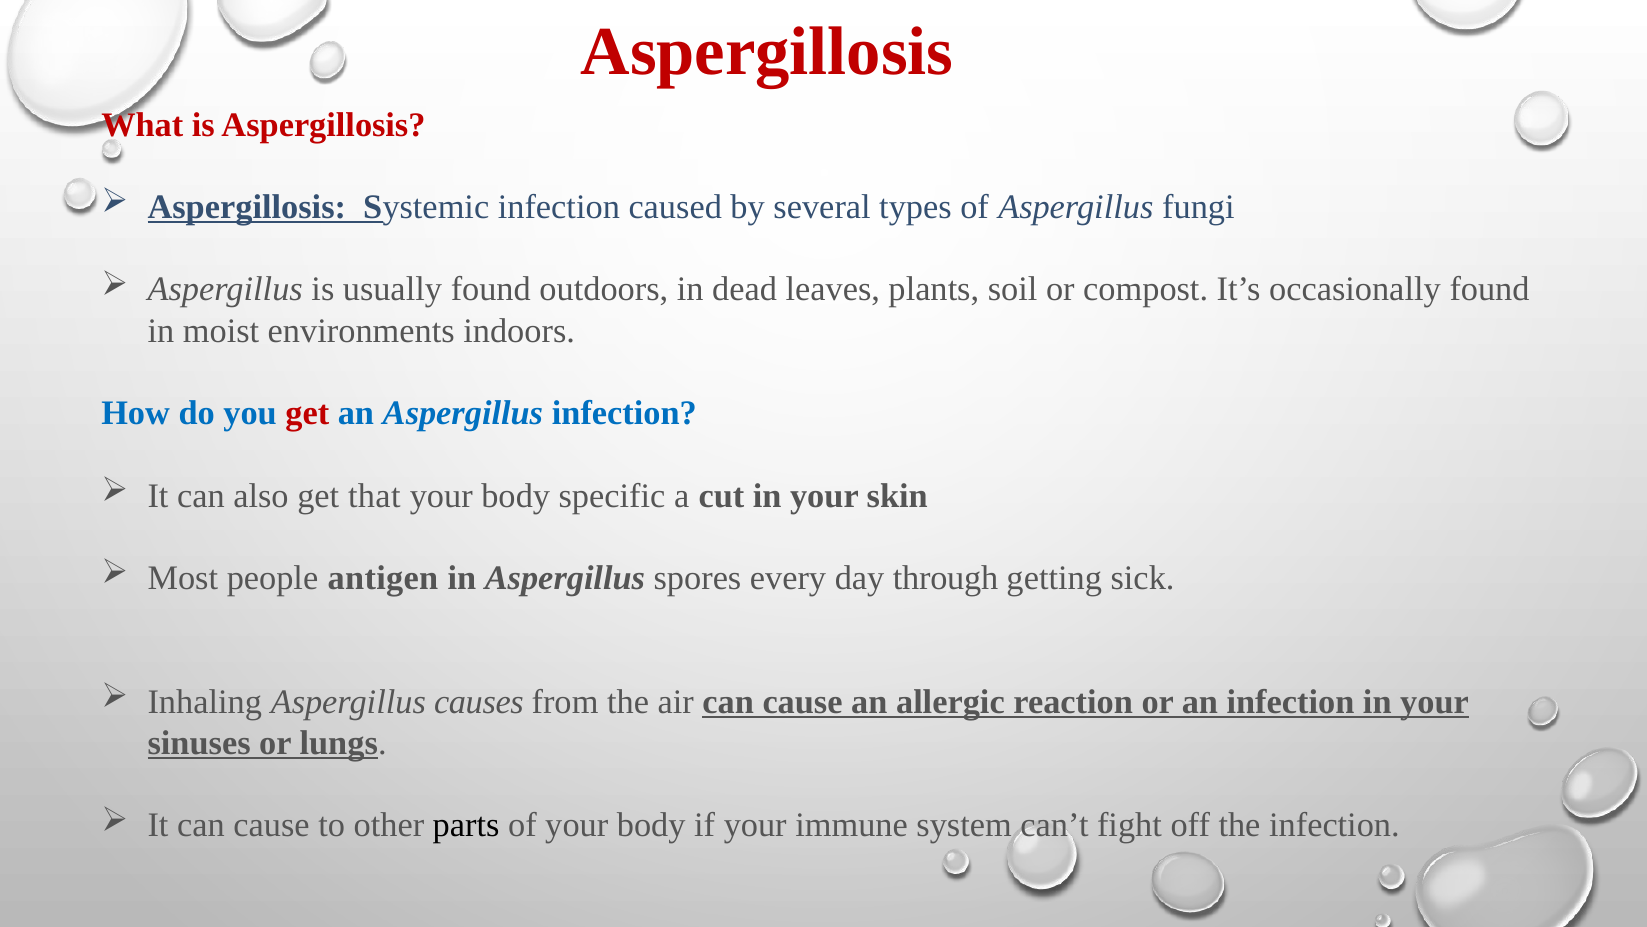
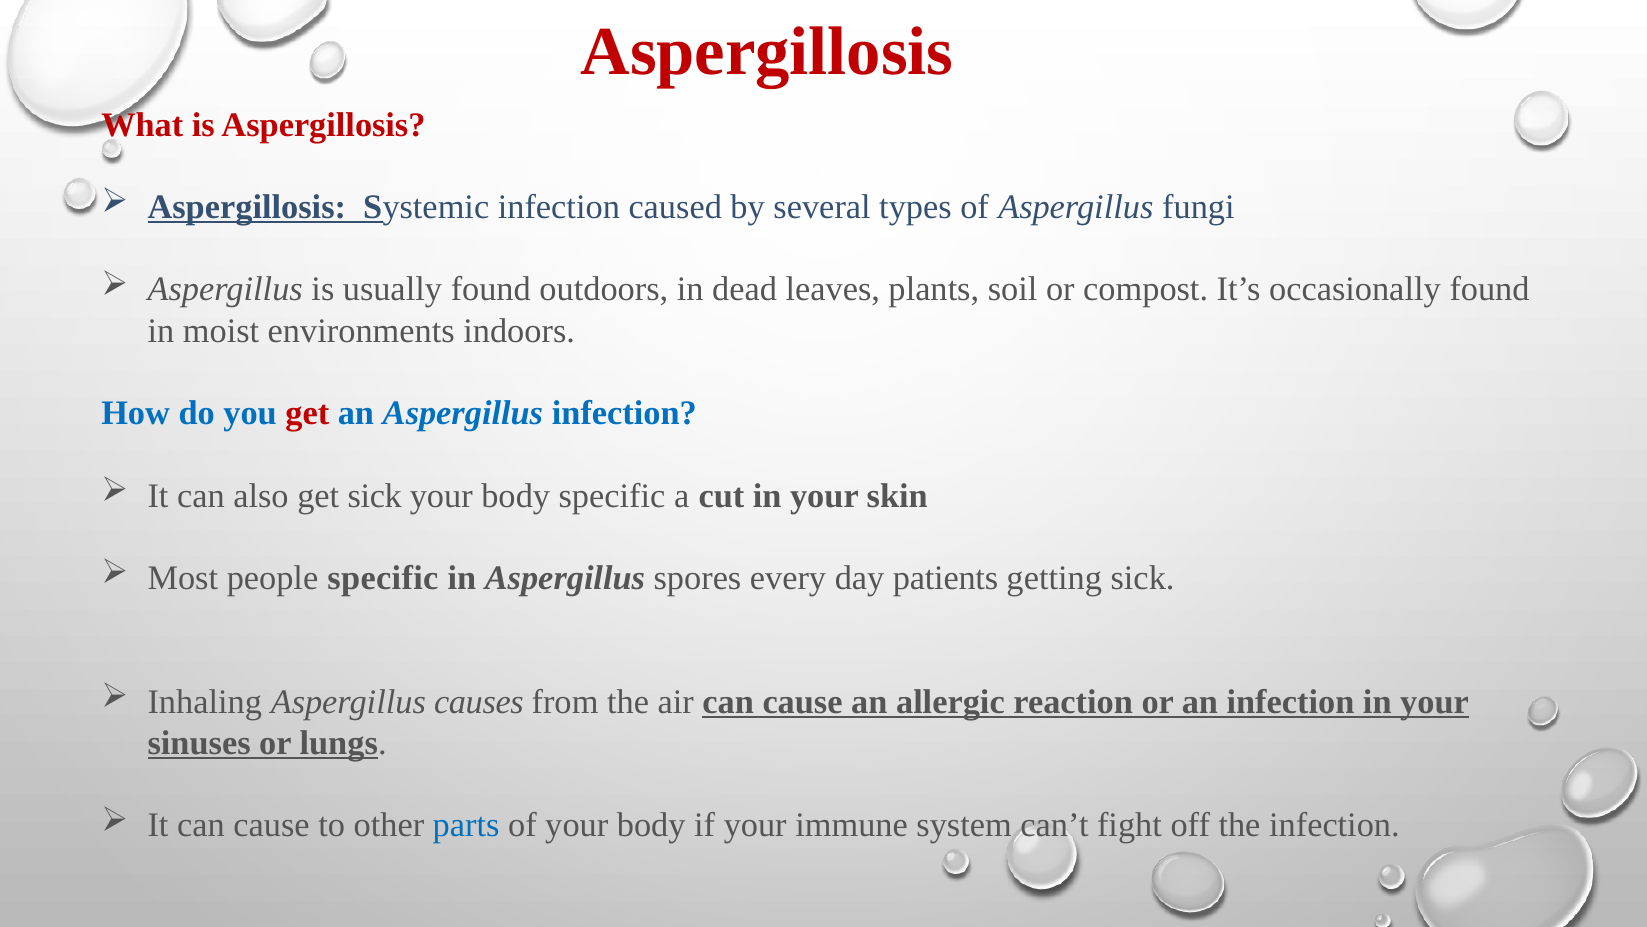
get that: that -> sick (375, 495)
people antigen: antigen -> specific (383, 578)
through: through -> patients (946, 578)
parts colour: black -> blue (466, 825)
